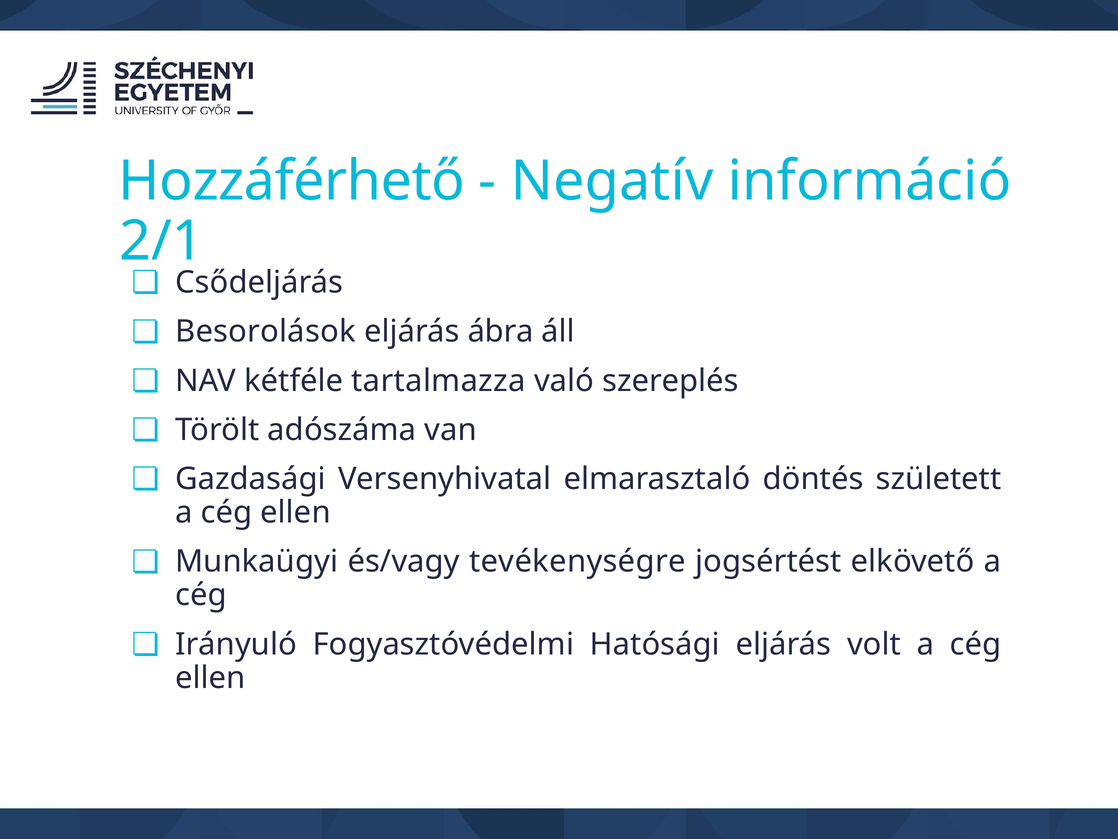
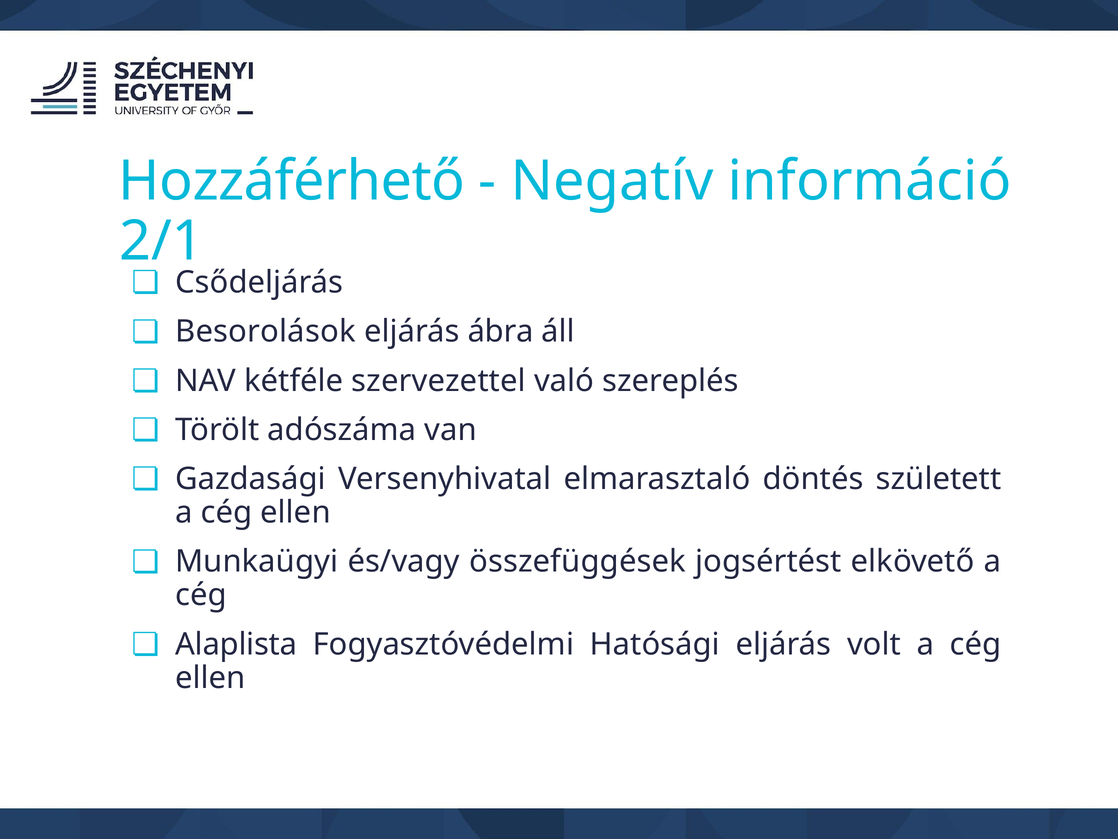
tartalmazza: tartalmazza -> szervezettel (439, 381)
tevékenységre: tevékenységre -> összefüggések (578, 561)
Irányuló: Irányuló -> Alaplista (236, 644)
